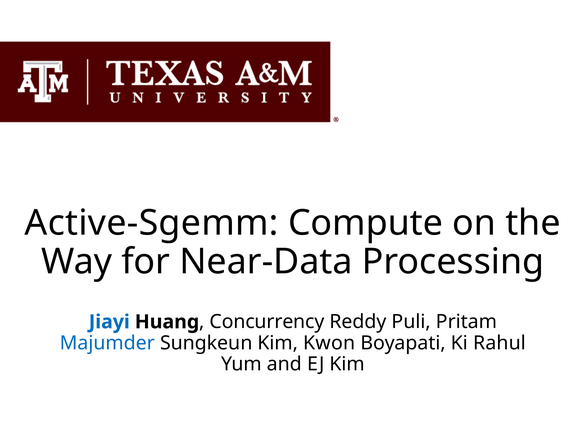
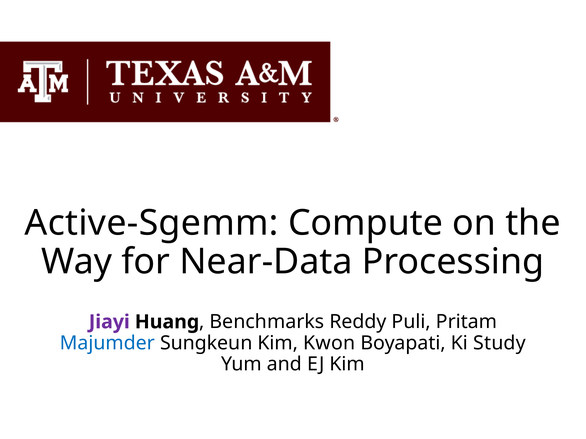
Jiayi colour: blue -> purple (109, 322)
Concurrency: Concurrency -> Benchmarks (267, 322)
Rahul: Rahul -> Study (499, 343)
